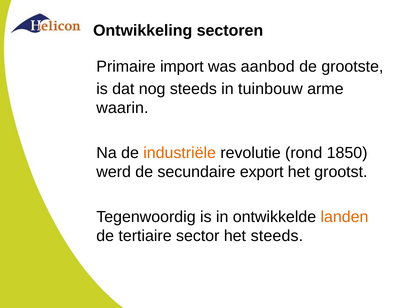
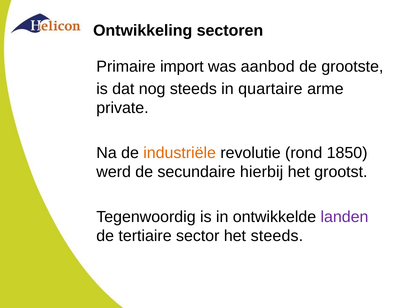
tuinbouw: tuinbouw -> quartaire (270, 89)
waarin: waarin -> private (122, 108)
export: export -> hierbij (262, 172)
landen colour: orange -> purple (344, 217)
